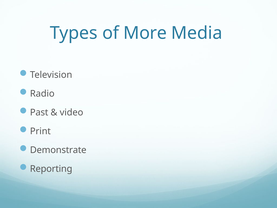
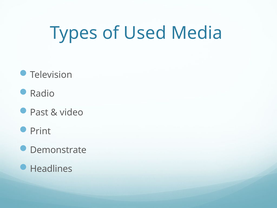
More: More -> Used (145, 33)
Reporting: Reporting -> Headlines (51, 169)
